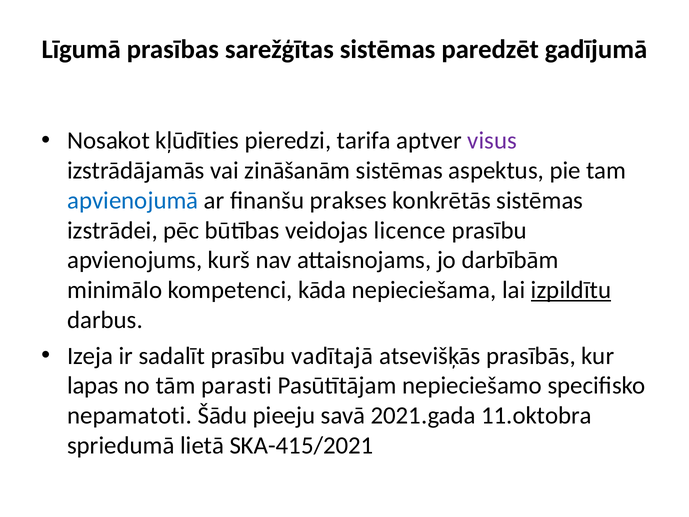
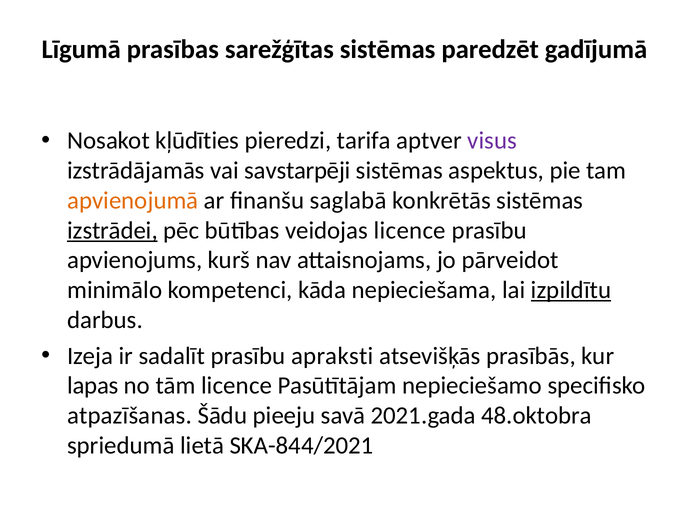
zināšanām: zināšanām -> savstarpēji (297, 171)
apvienojumā colour: blue -> orange (133, 200)
prakses: prakses -> saglabā (348, 200)
izstrādei underline: none -> present (112, 230)
darbībām: darbībām -> pārveidot (510, 260)
vadītajā: vadītajā -> apraksti (332, 356)
tām parasti: parasti -> licence (237, 386)
nepamatoti: nepamatoti -> atpazīšanas (130, 415)
11.oktobra: 11.oktobra -> 48.oktobra (536, 415)
SKA-415/2021: SKA-415/2021 -> SKA-844/2021 (302, 445)
